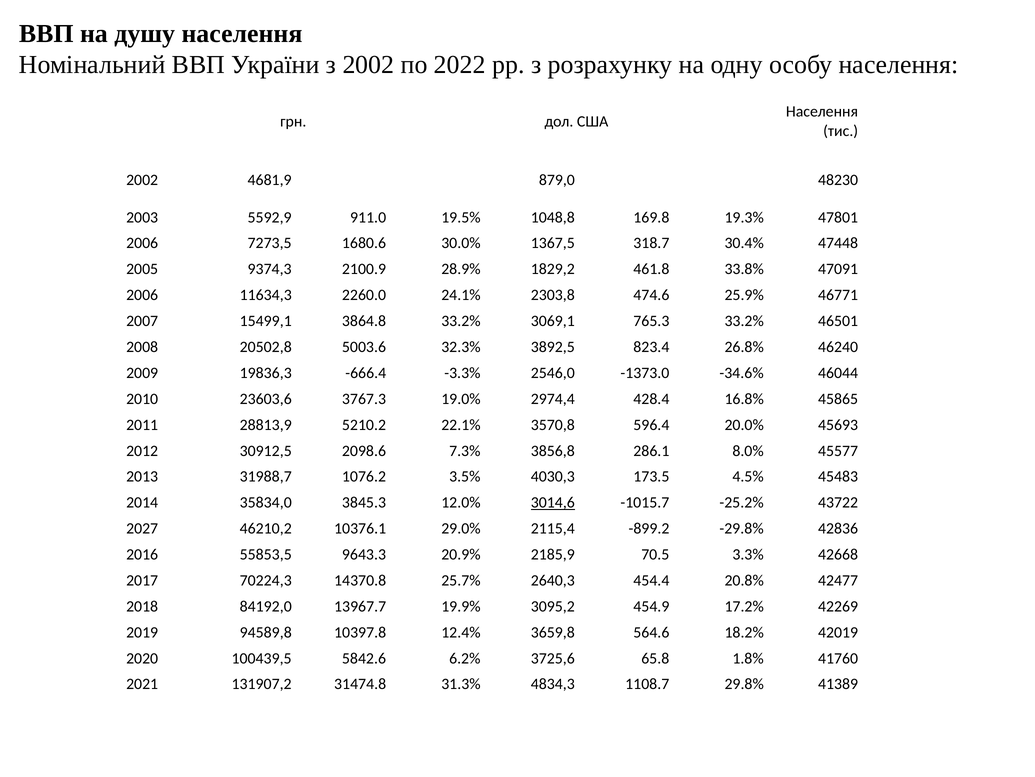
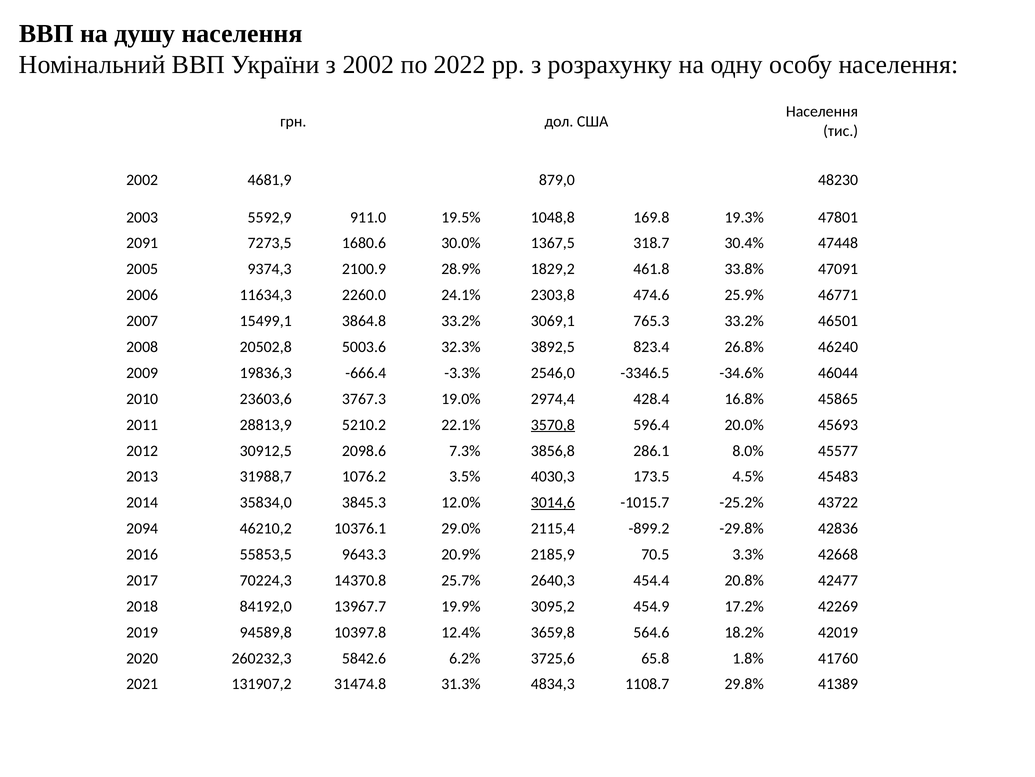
2006: 2006 -> 2091 (142, 243)
-1373.0: -1373.0 -> -3346.5 (645, 373)
3570,8 underline: none -> present (553, 424)
2027: 2027 -> 2094 (142, 528)
100439,5: 100439,5 -> 260232,3 (262, 658)
